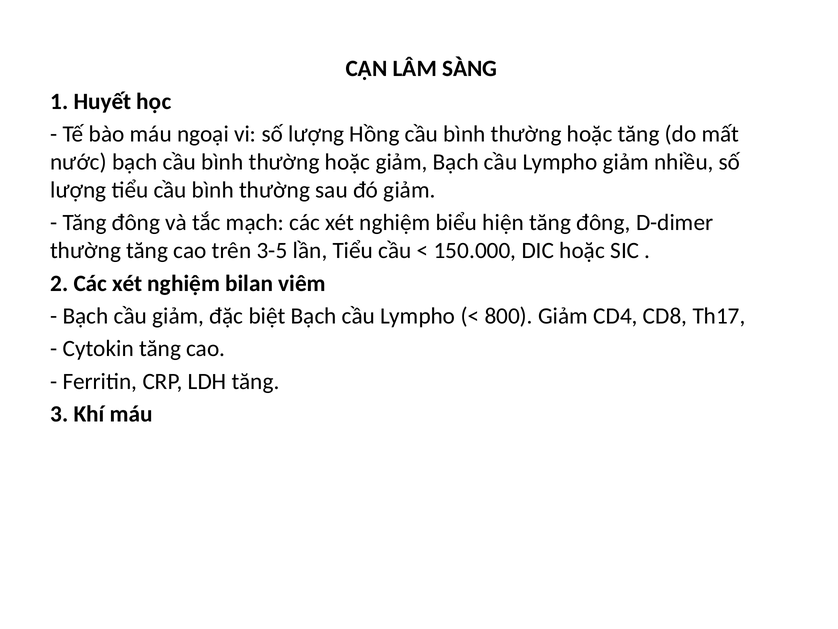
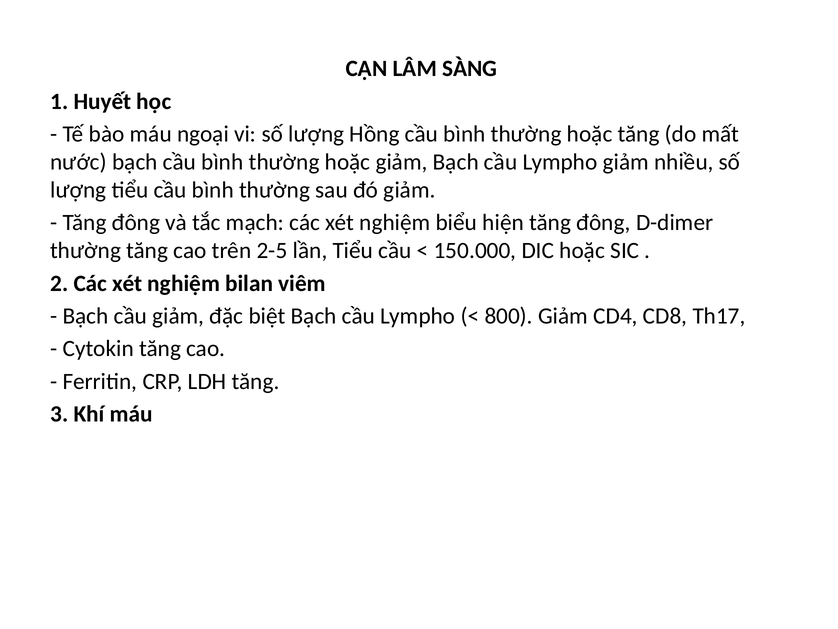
3-5: 3-5 -> 2-5 (272, 251)
